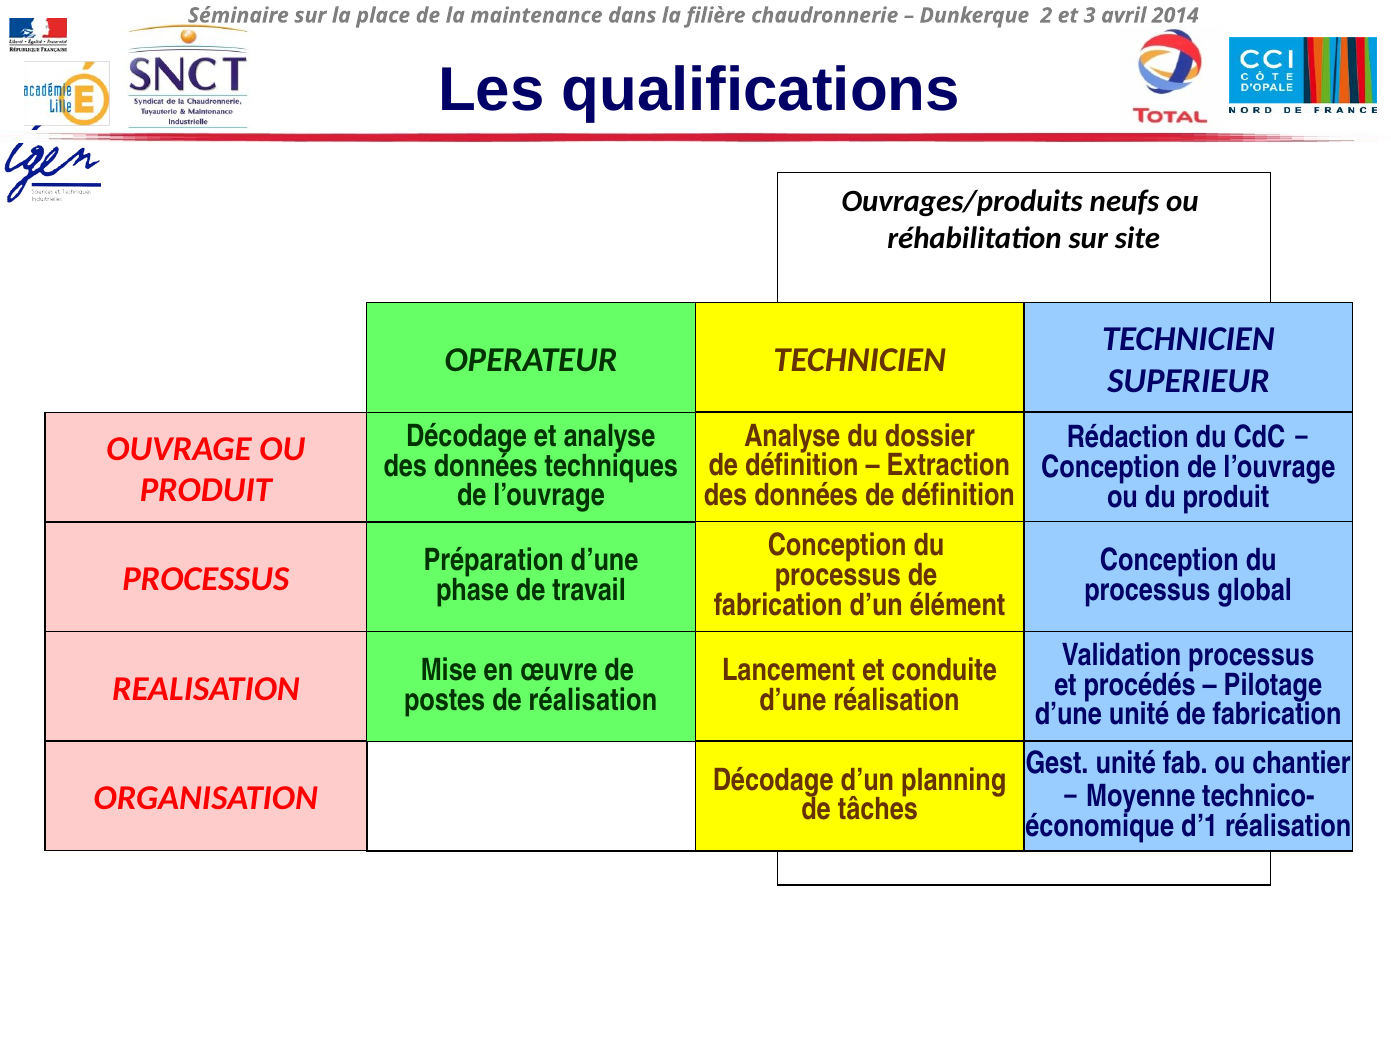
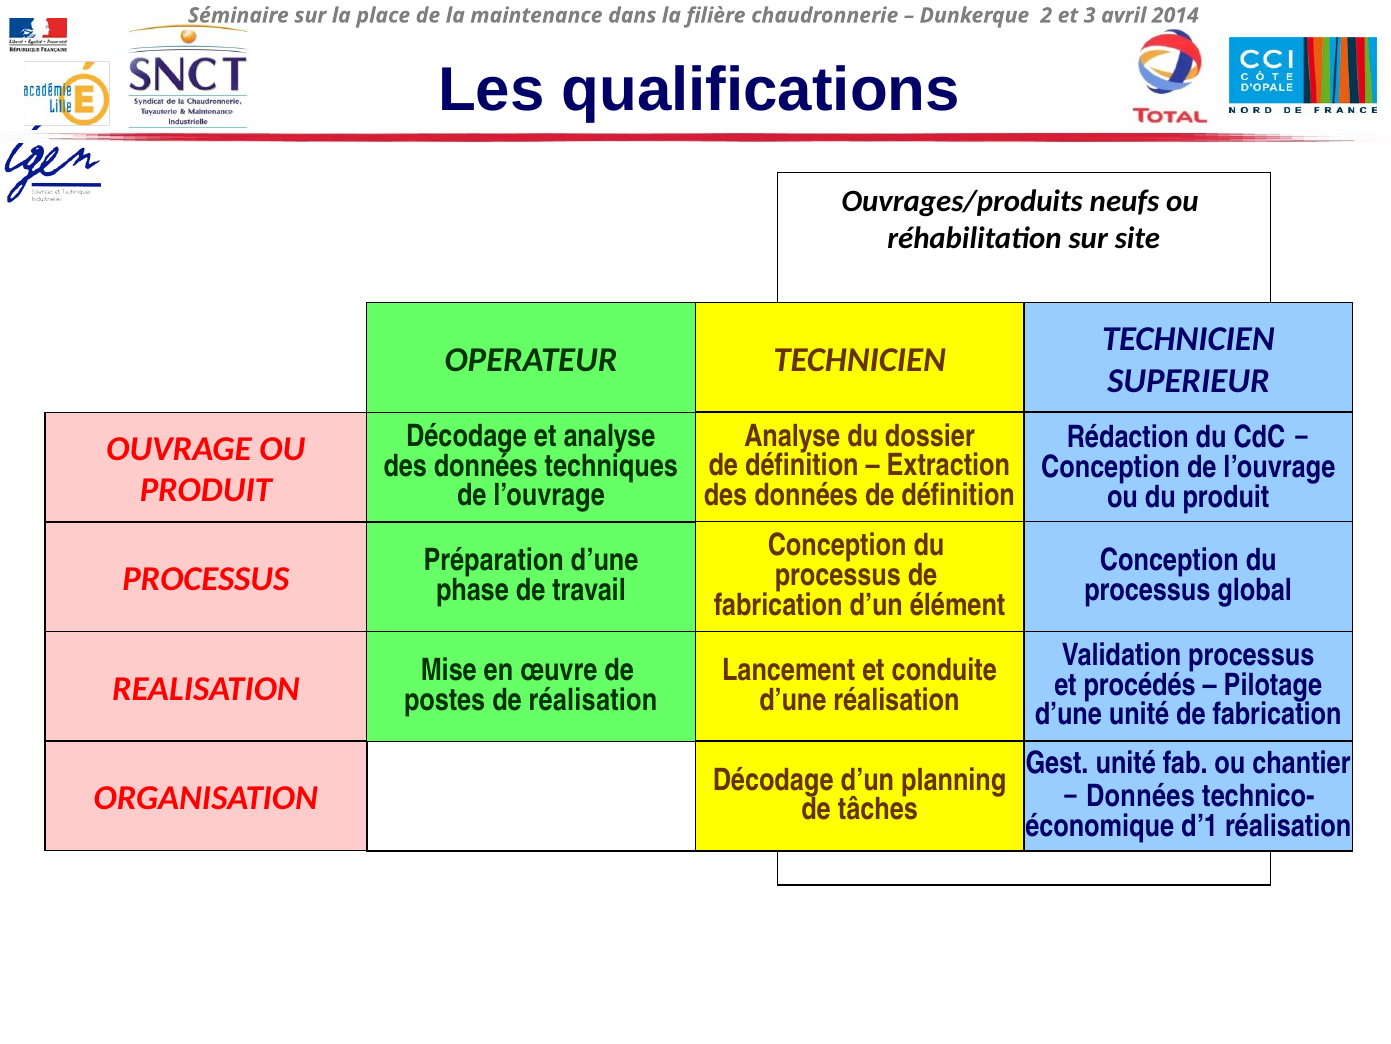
Moyenne: Moyenne -> Données (1141, 795)
